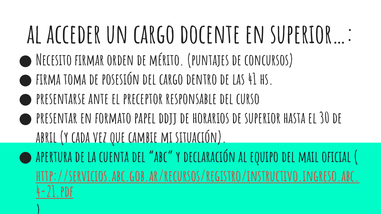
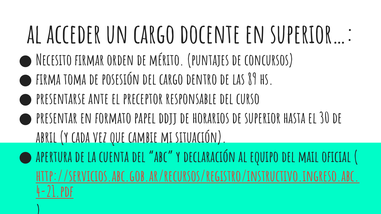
41: 41 -> 89 (252, 80)
